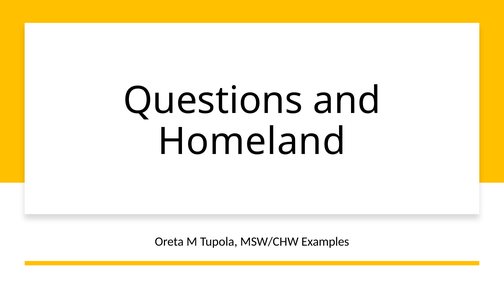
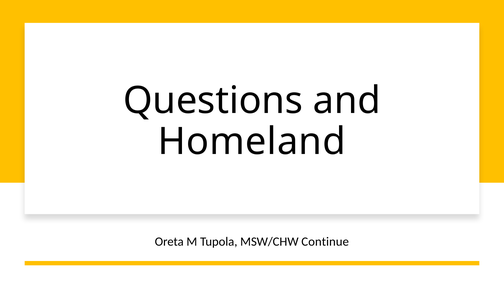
Examples: Examples -> Continue (325, 241)
